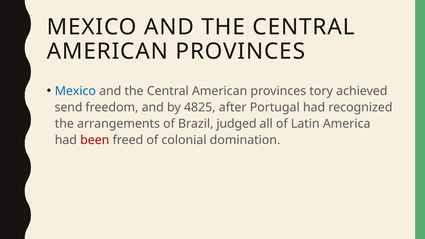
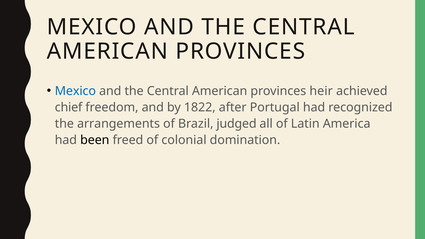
tory: tory -> heir (321, 91)
send: send -> chief (69, 107)
4825: 4825 -> 1822 (200, 107)
been colour: red -> black (95, 140)
